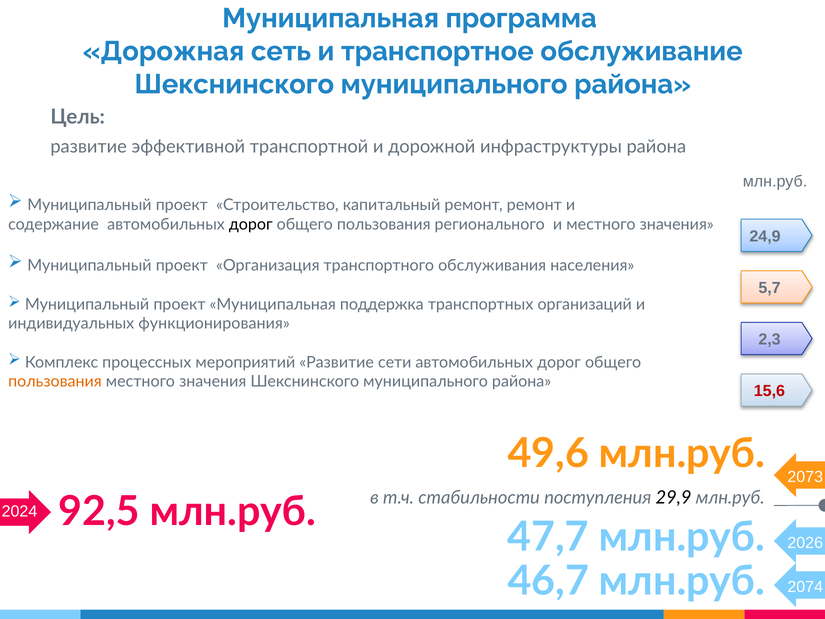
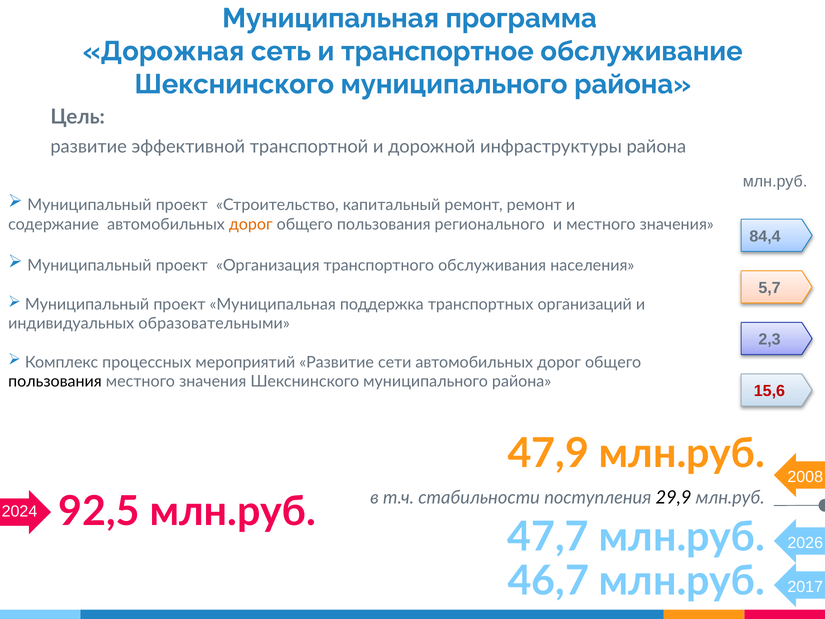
дорог colour: black -> orange (251, 225)
24,9: 24,9 -> 84,4 (765, 236)
функционирования: функционирования -> образовательными (214, 324)
пользования colour: orange -> black (55, 381)
49,6: 49,6 -> 47,9 (548, 453)
2073: 2073 -> 2008 (805, 477)
2074: 2074 -> 2017 (805, 587)
